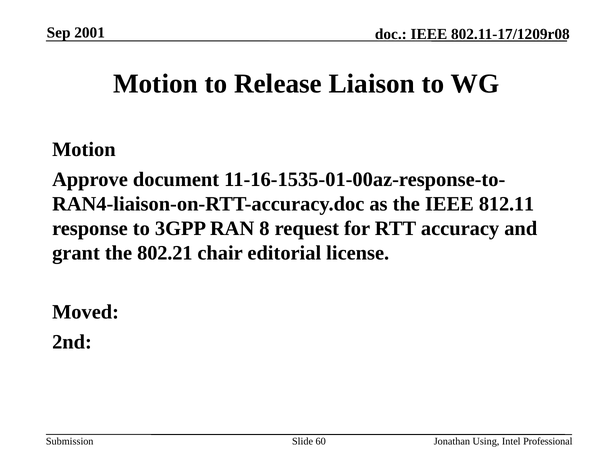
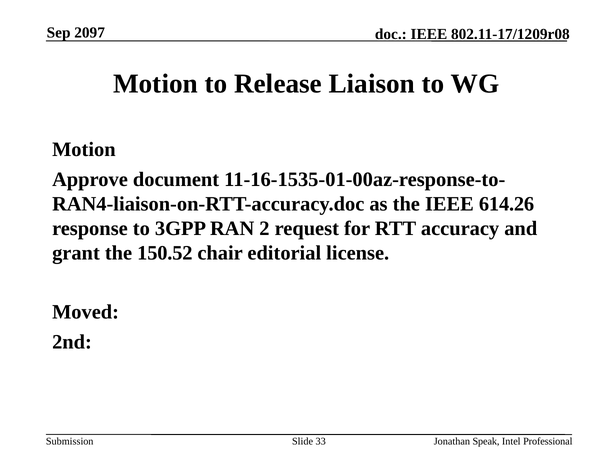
2001: 2001 -> 2097 (90, 32)
812.11: 812.11 -> 614.26 (507, 204)
8: 8 -> 2 (264, 228)
802.21: 802.21 -> 150.52 (165, 253)
60: 60 -> 33 (321, 441)
Using: Using -> Speak (486, 441)
